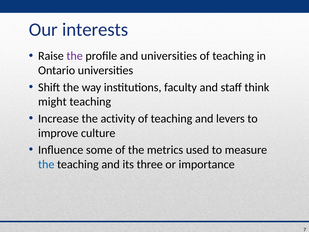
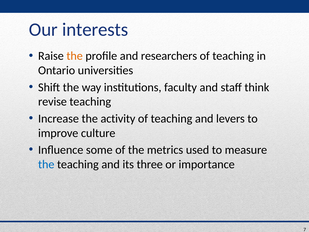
the colour: purple -> orange (75, 56)
and universities: universities -> researchers (169, 56)
might: might -> revise (52, 102)
